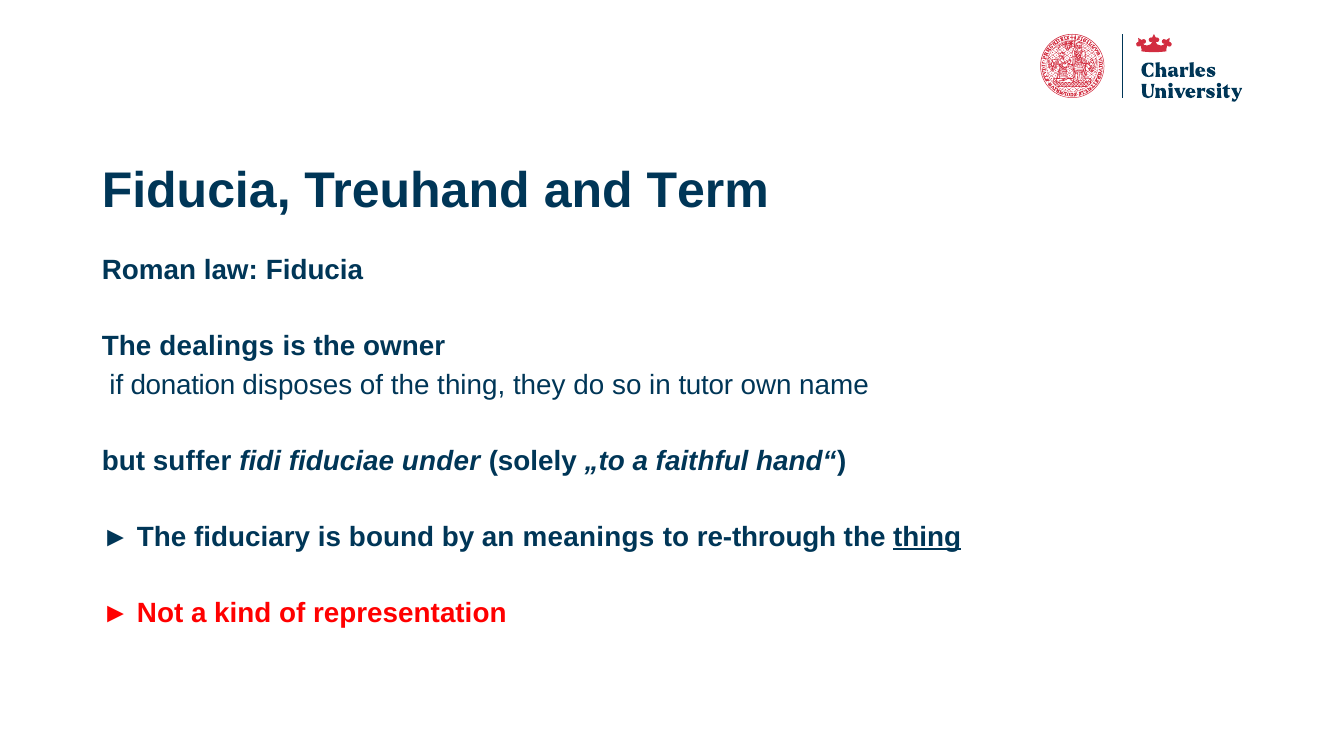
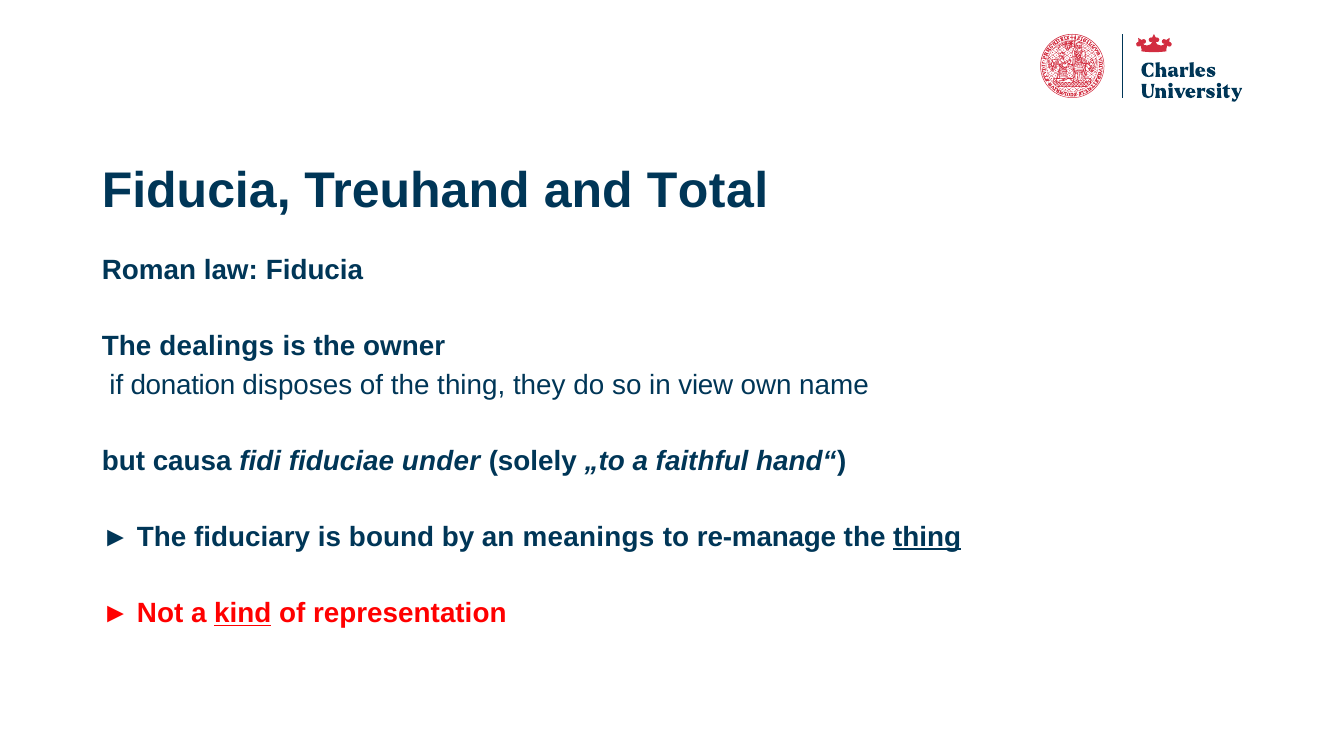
Term: Term -> Total (708, 191)
tutor: tutor -> view (706, 385)
suffer: suffer -> causa (192, 461)
re-through: re-through -> re-manage (767, 537)
kind underline: none -> present (243, 613)
